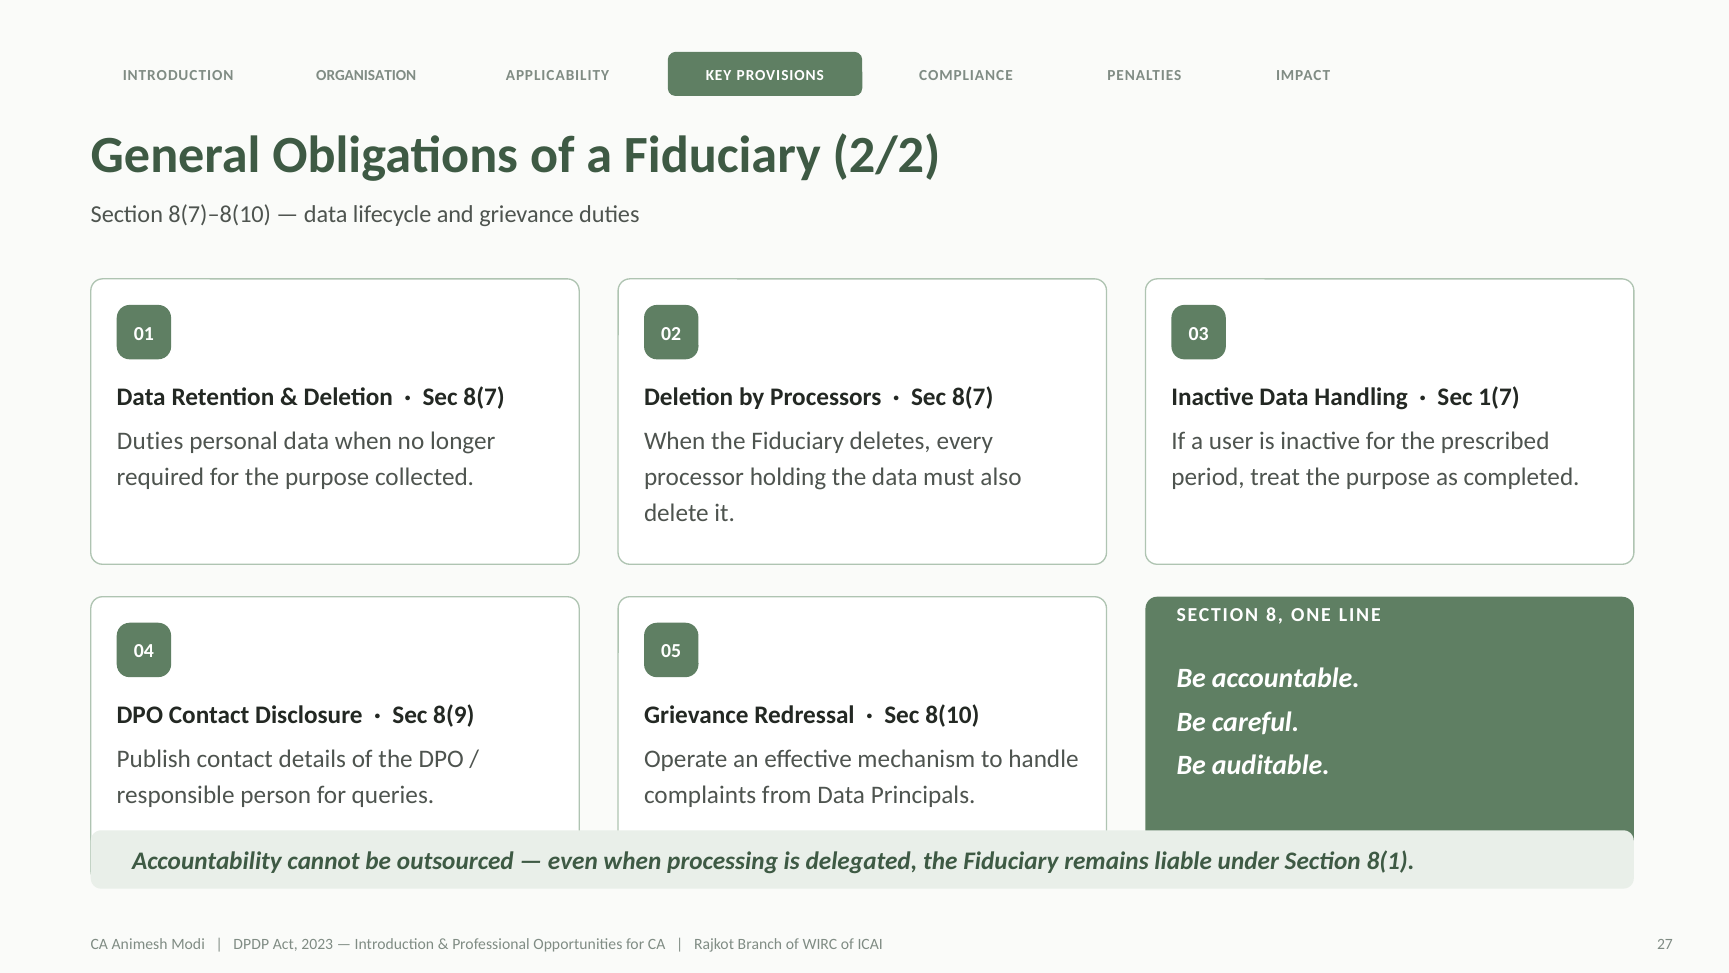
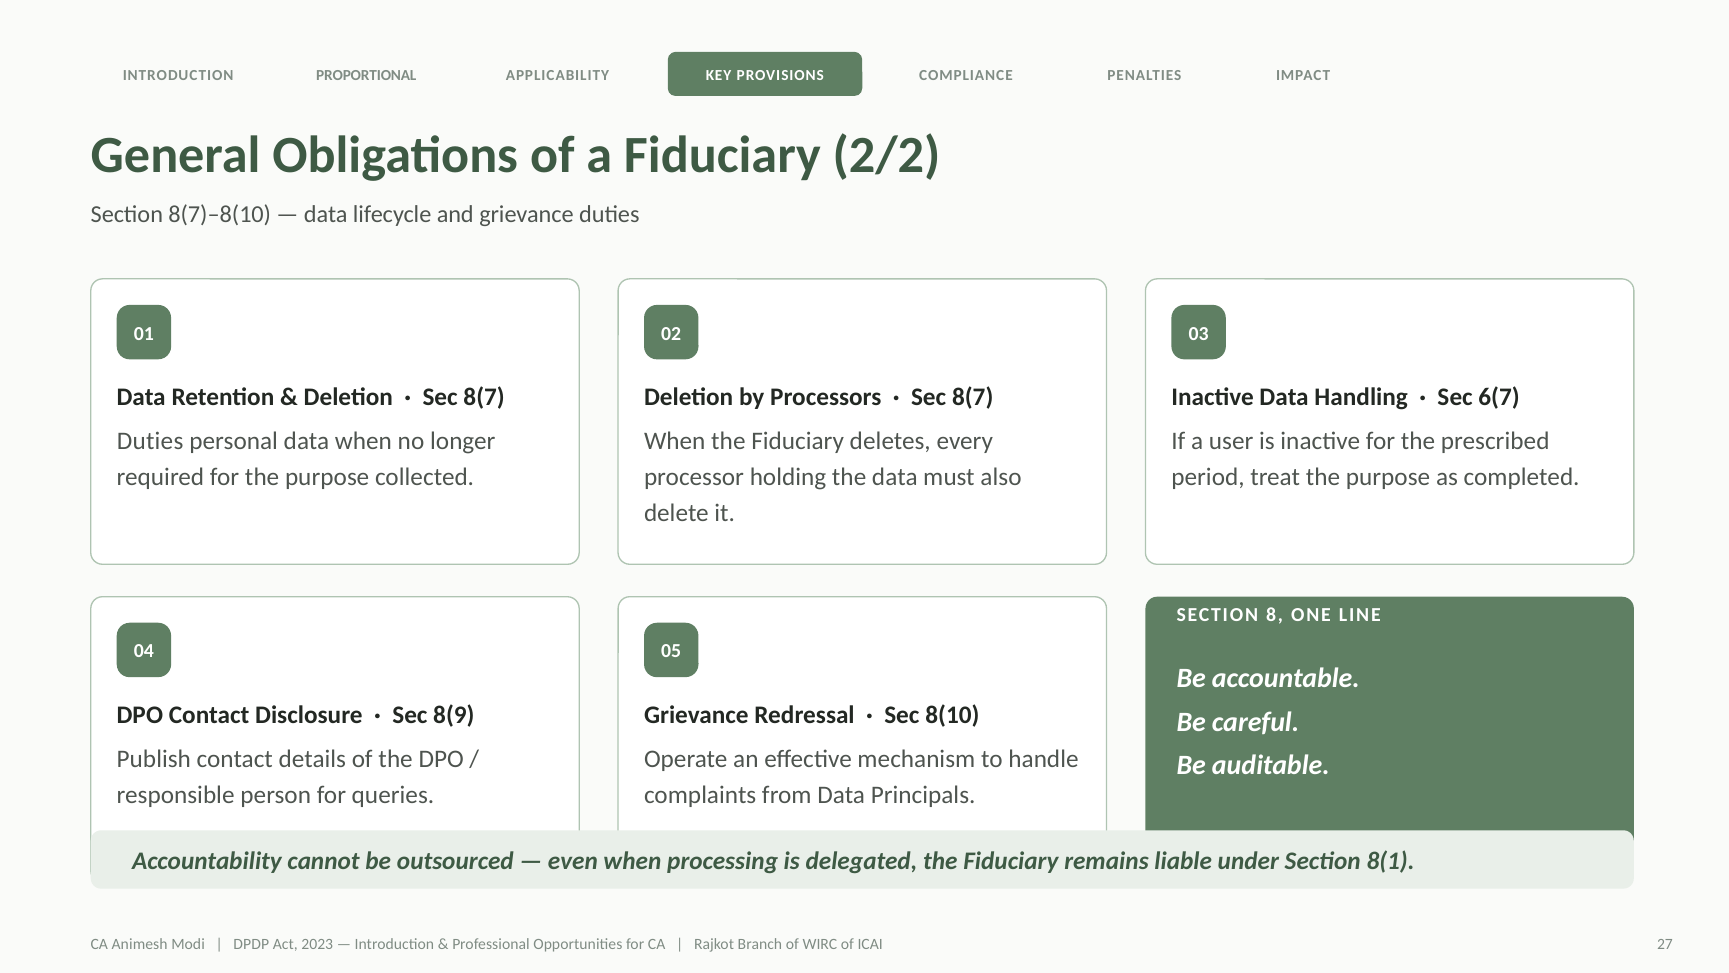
ORGANISATION: ORGANISATION -> PROPORTIONAL (366, 75)
1(7: 1(7 -> 6(7 (1499, 397)
